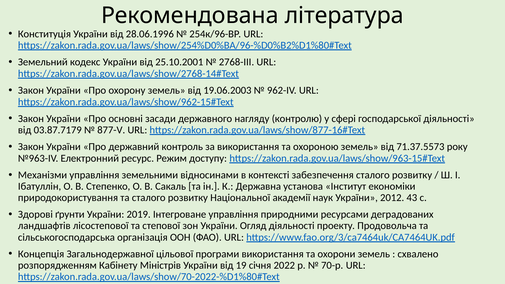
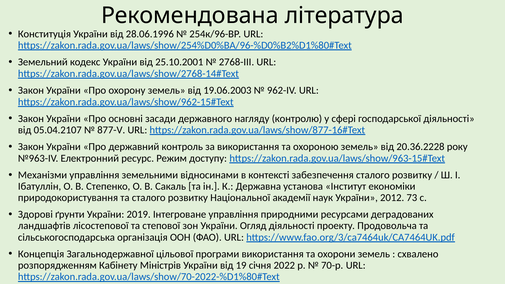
03.87.7179: 03.87.7179 -> 05.04.2107 (58, 130)
71.37.5573: 71.37.5573 -> 20.36.2228 (420, 147)
43: 43 -> 73 (412, 198)
